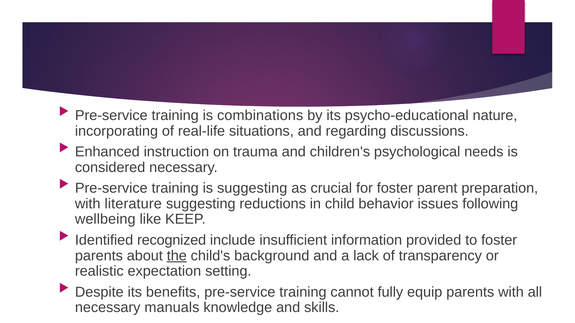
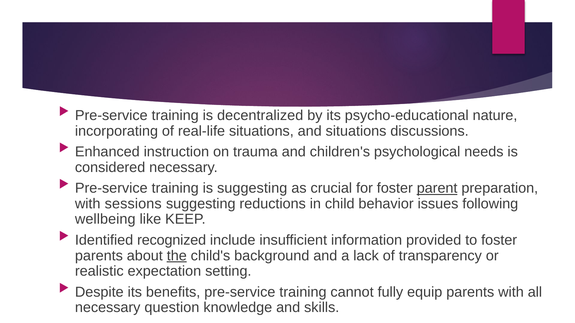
combinations: combinations -> decentralized (260, 116)
and regarding: regarding -> situations (356, 131)
parent underline: none -> present (437, 188)
literature: literature -> sessions (133, 204)
manuals: manuals -> question (172, 308)
